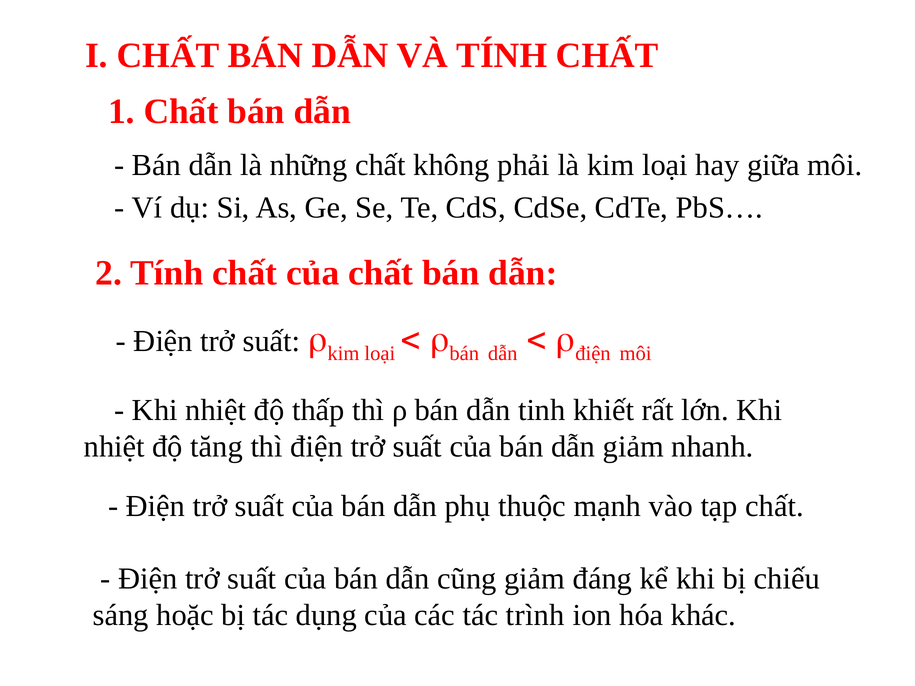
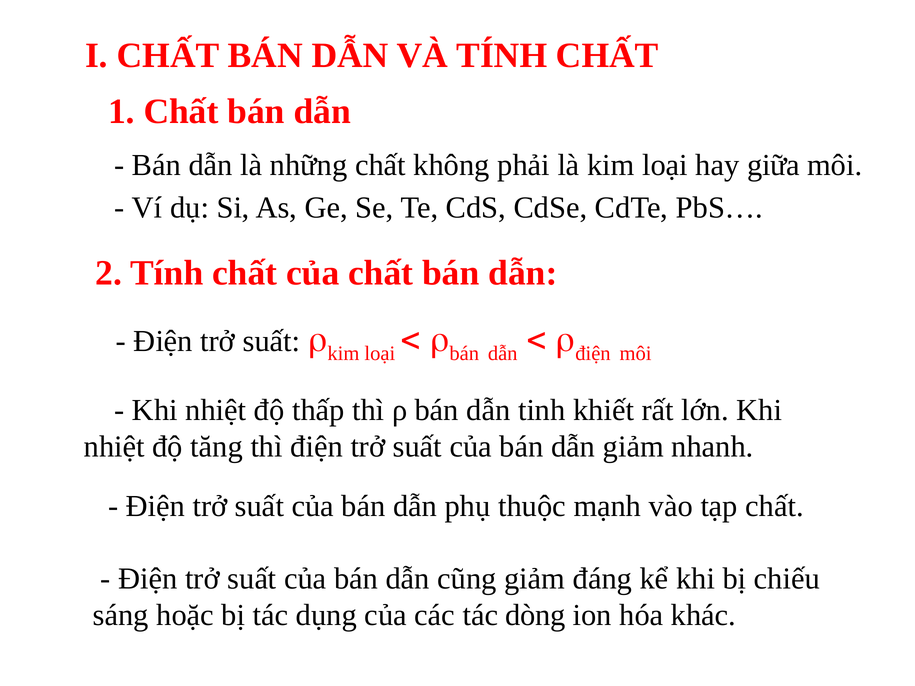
trình: trình -> dòng (535, 615)
